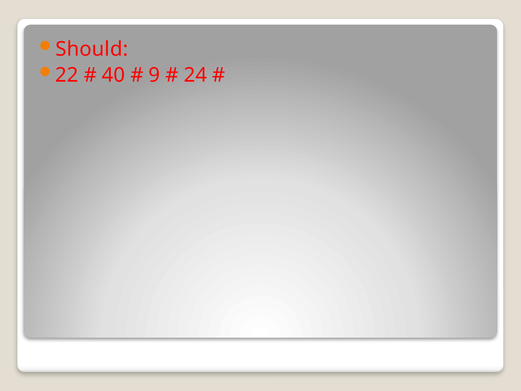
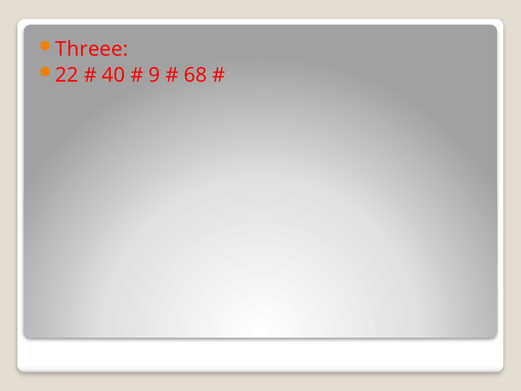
Should: Should -> Threee (92, 49)
24: 24 -> 68 (195, 75)
